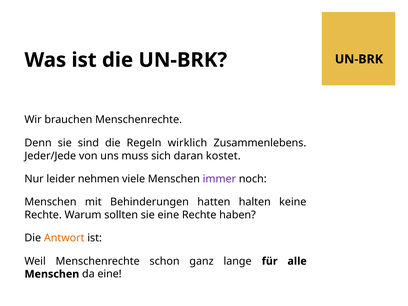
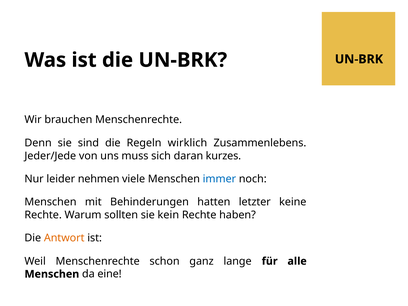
kostet: kostet -> kurzes (223, 156)
immer colour: purple -> blue (219, 179)
halten: halten -> letzter (255, 202)
sie eine: eine -> kein (168, 215)
